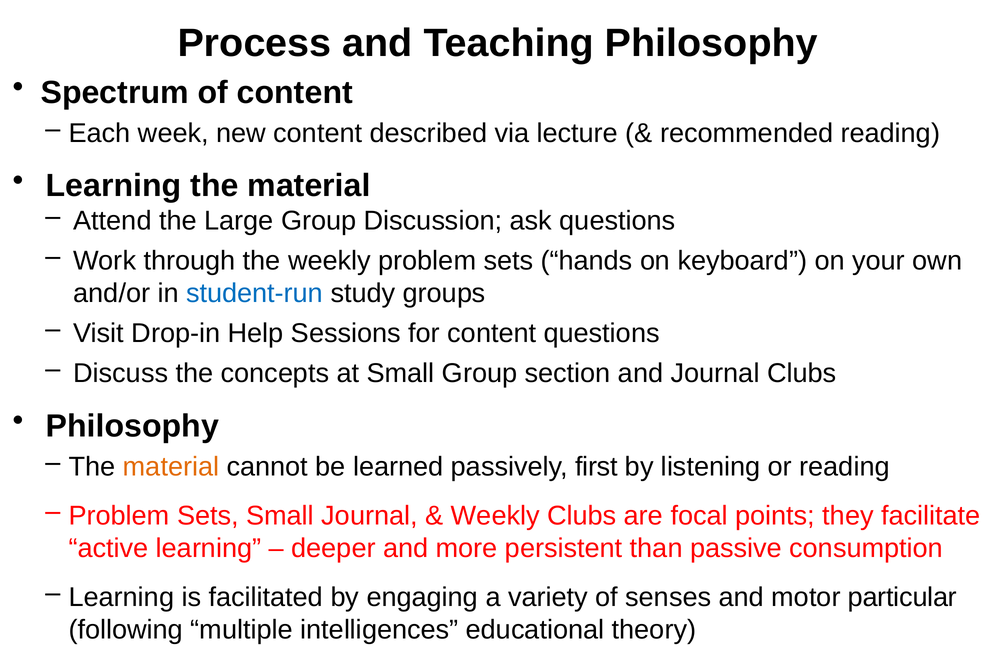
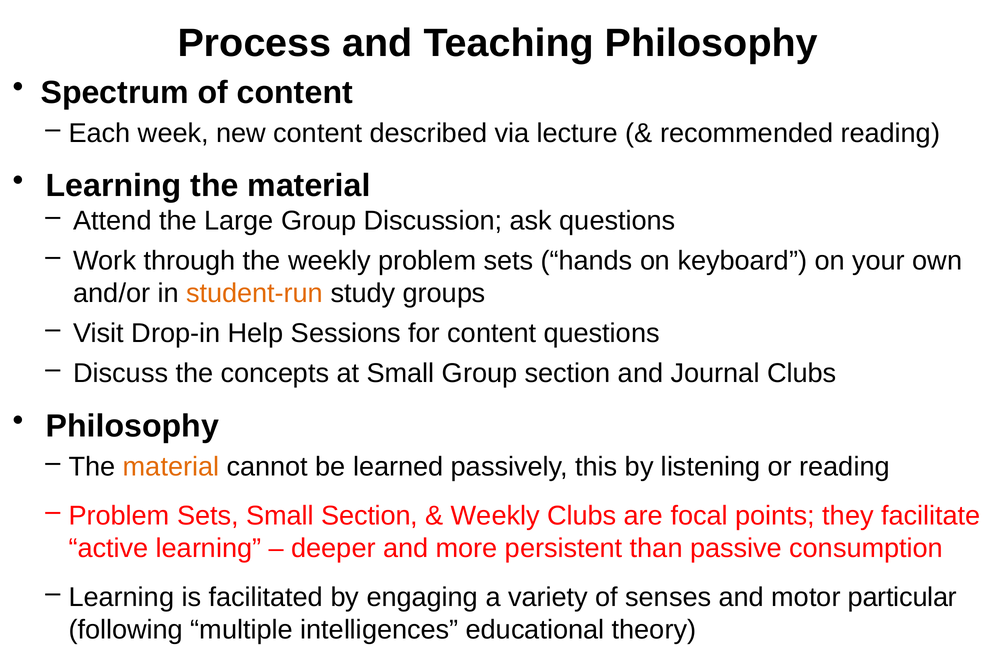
student-run colour: blue -> orange (255, 294)
first: first -> this (596, 467)
Small Journal: Journal -> Section (370, 516)
